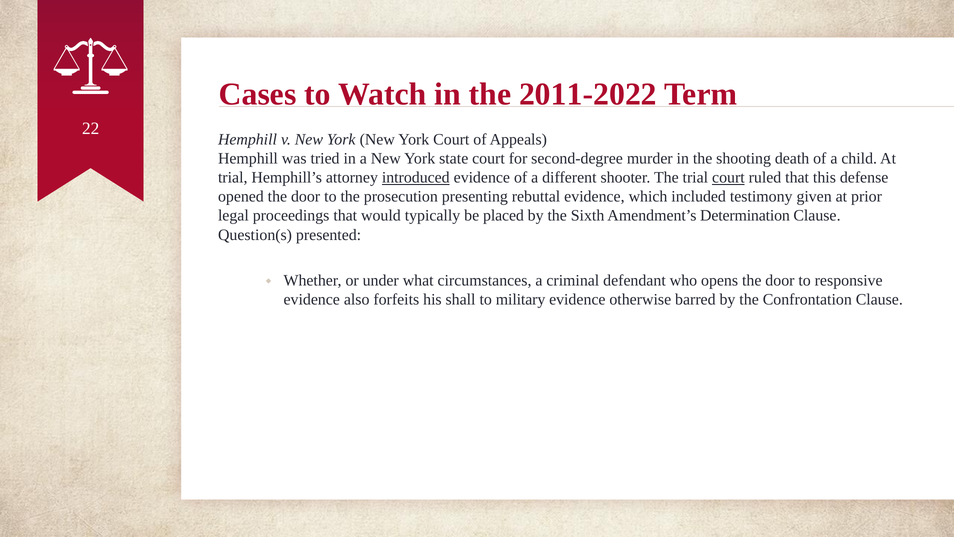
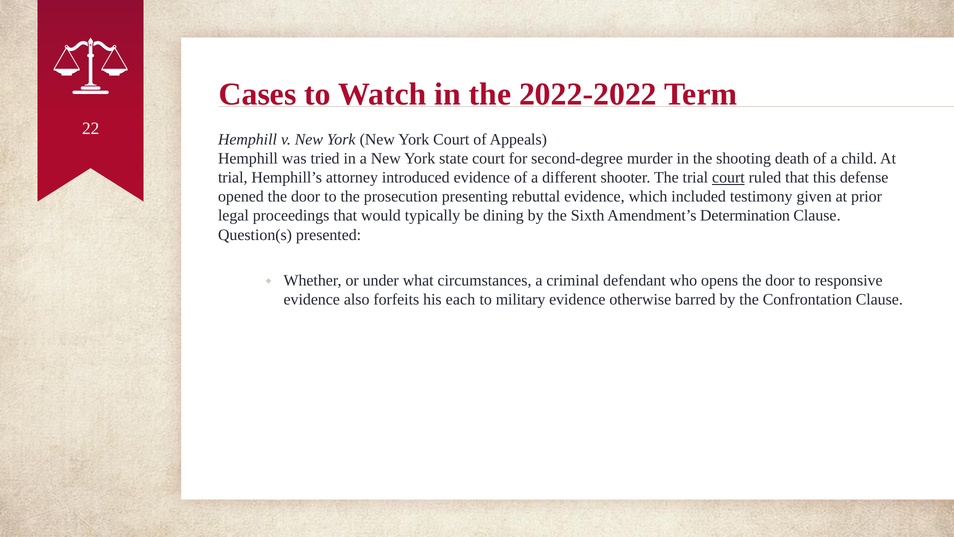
2011-2022: 2011-2022 -> 2022-2022 (588, 94)
introduced underline: present -> none (416, 177)
placed: placed -> dining (503, 216)
shall: shall -> each (460, 299)
